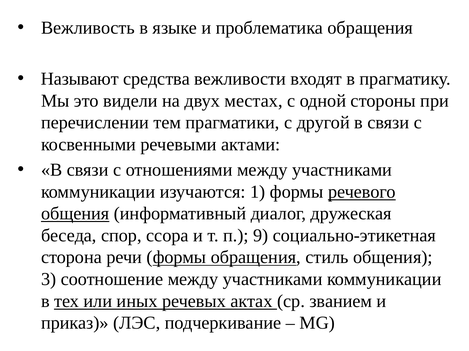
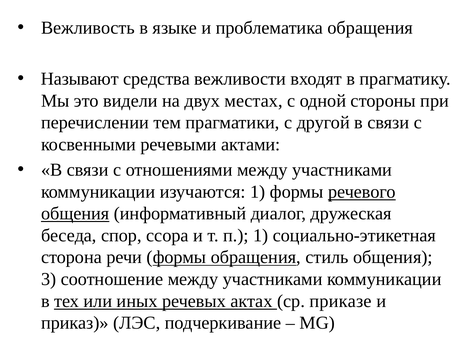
п 9: 9 -> 1 (261, 236)
званием: званием -> приказе (341, 302)
